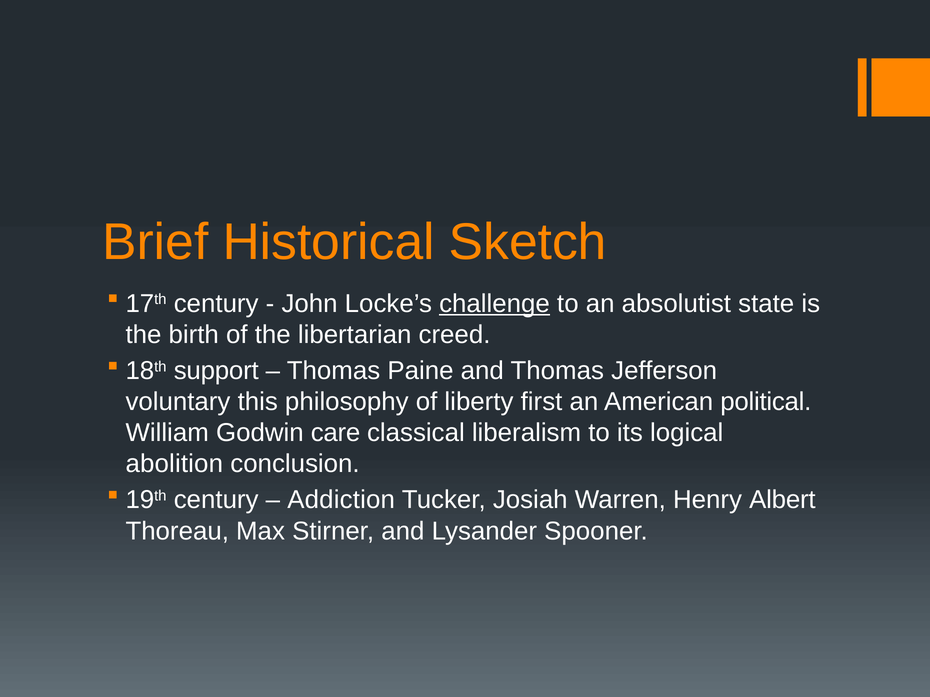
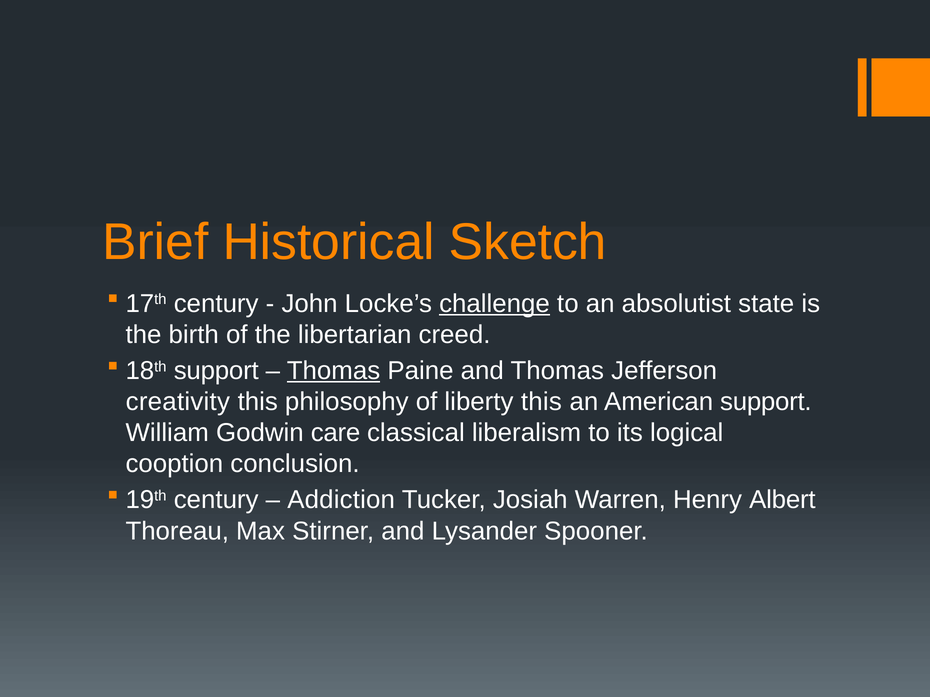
Thomas underline: none -> present (334, 371)
voluntary: voluntary -> creativity (178, 402)
liberty first: first -> this (541, 402)
American political: political -> support (766, 402)
abolition: abolition -> cooption (174, 464)
